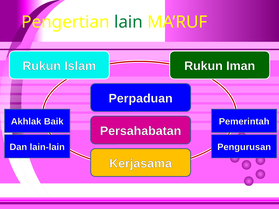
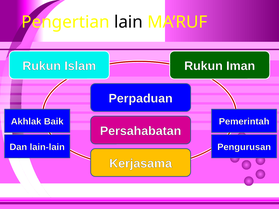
lain colour: green -> black (128, 22)
